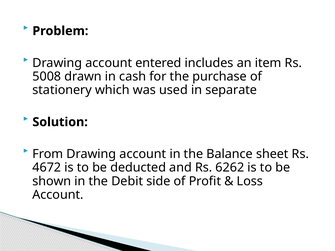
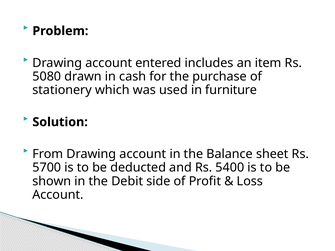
5008: 5008 -> 5080 (47, 77)
separate: separate -> furniture (231, 90)
4672: 4672 -> 5700 (47, 168)
6262: 6262 -> 5400 (230, 168)
